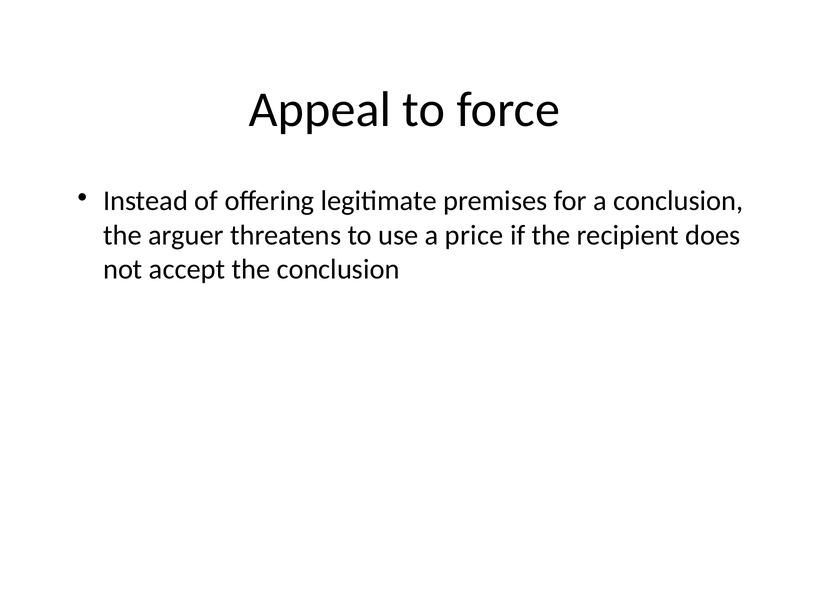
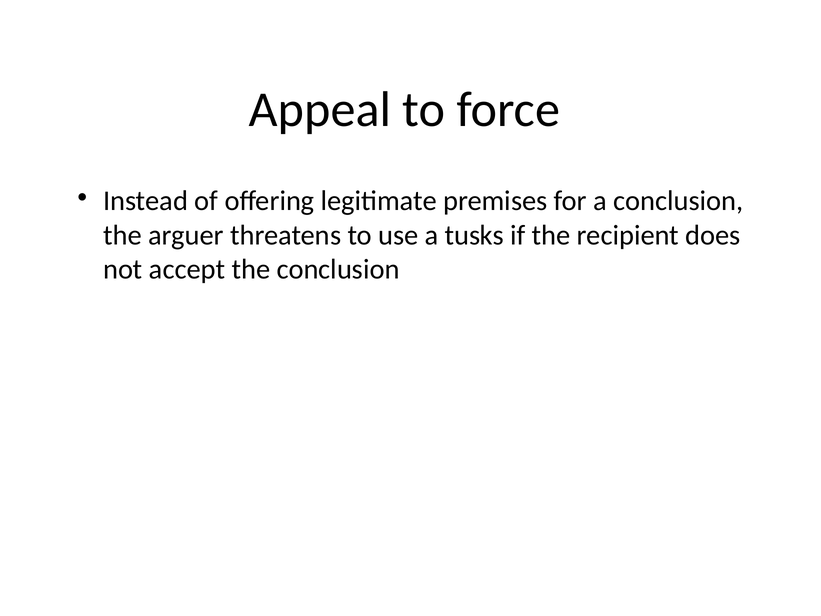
price: price -> tusks (474, 235)
